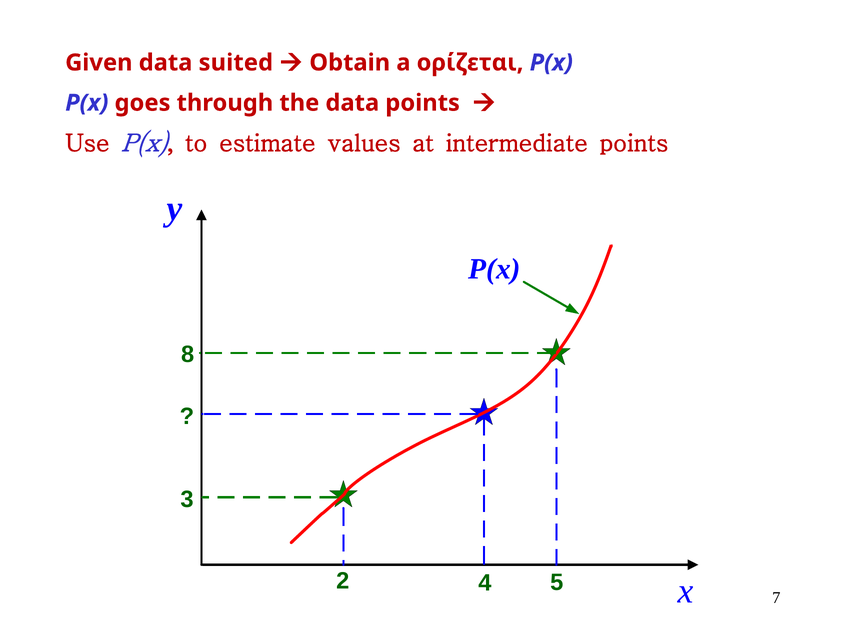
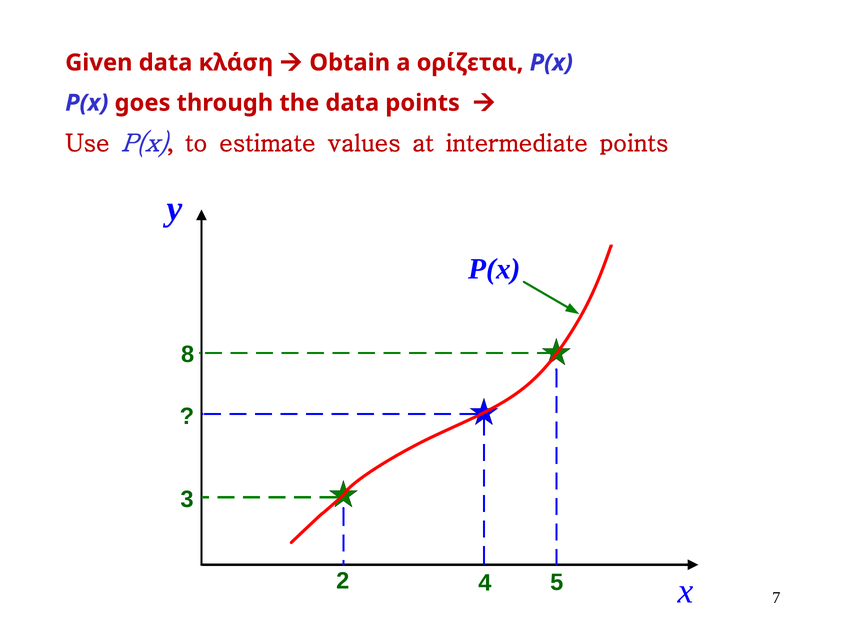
suited: suited -> κλάση (236, 63)
